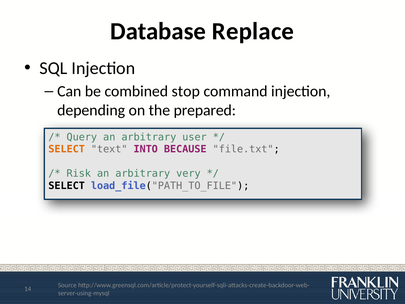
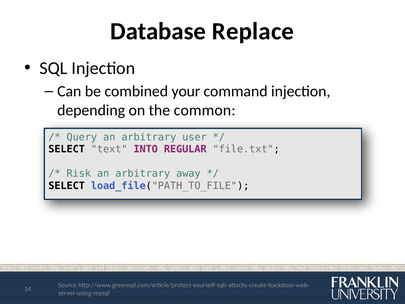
stop: stop -> your (186, 91)
prepared: prepared -> common (205, 110)
SELECT colour: orange -> black (67, 149)
BECAUSE: BECAUSE -> REGULAR (185, 149)
very: very -> away (188, 173)
